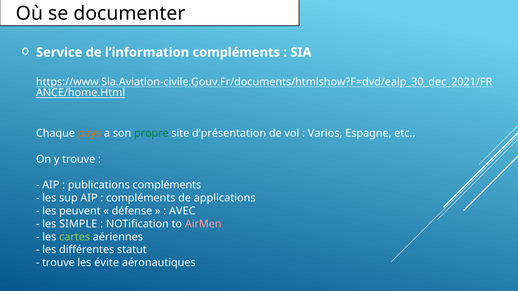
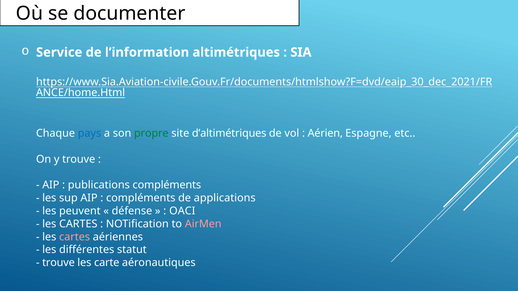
l’information compléments: compléments -> altimétriques (236, 52)
pays colour: orange -> blue (89, 133)
d’présentation: d’présentation -> d’altimétriques (229, 133)
Varios: Varios -> Aérien (325, 133)
AVEC: AVEC -> OACI (182, 211)
SIMPLE: SIMPLE -> CARTES (78, 224)
cartes colour: light green -> pink (75, 237)
évite: évite -> carte (107, 263)
